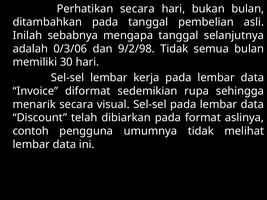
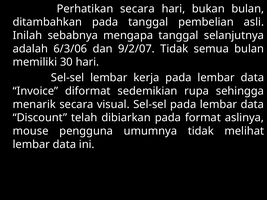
0/3/06: 0/3/06 -> 6/3/06 (70, 49)
9/2/98: 9/2/98 -> 9/2/07 (136, 49)
contoh: contoh -> mouse (31, 131)
